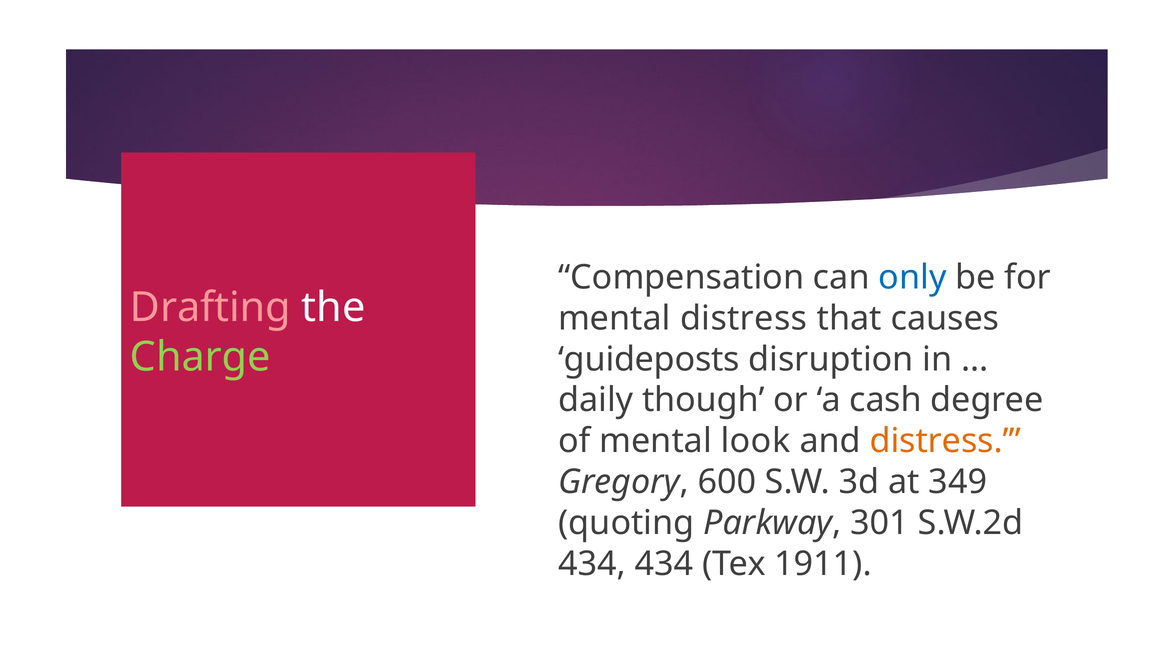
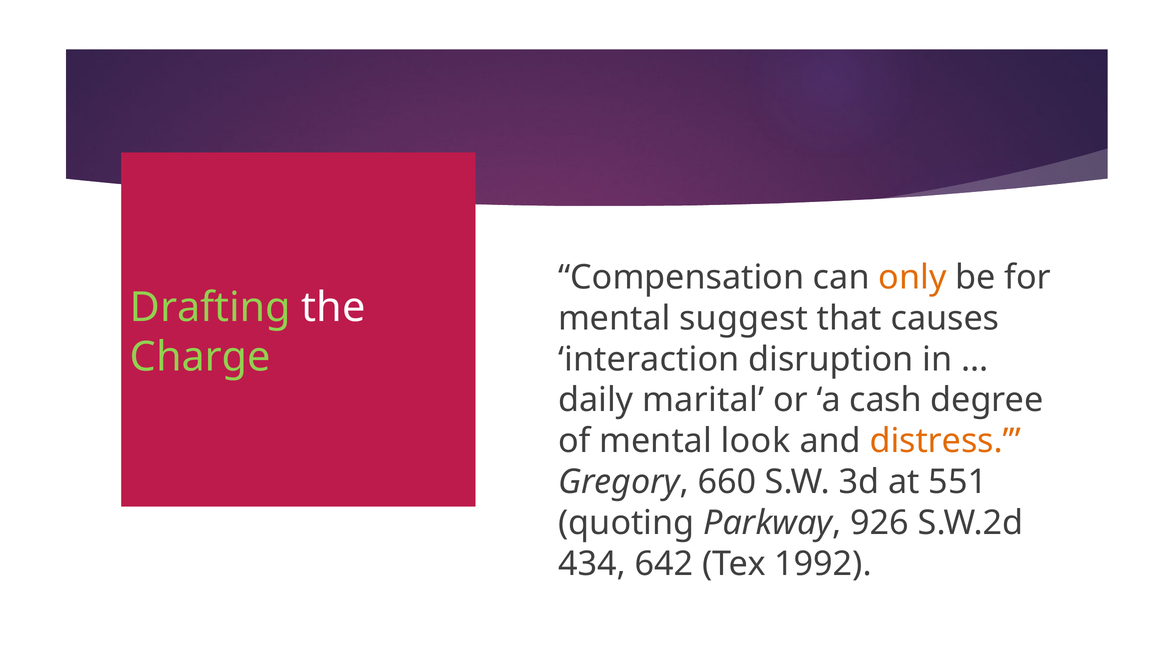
only colour: blue -> orange (912, 278)
Drafting colour: pink -> light green (210, 308)
mental distress: distress -> suggest (744, 318)
guideposts: guideposts -> interaction (649, 359)
though: though -> marital (703, 400)
600: 600 -> 660 (727, 482)
349: 349 -> 551 (958, 482)
301: 301 -> 926 (880, 523)
434 434: 434 -> 642 (664, 564)
1911: 1911 -> 1992 (823, 564)
